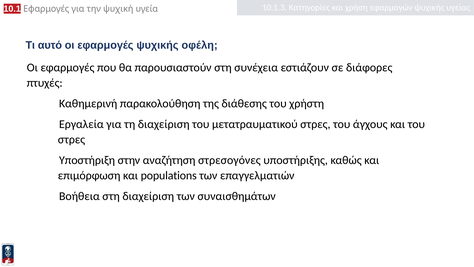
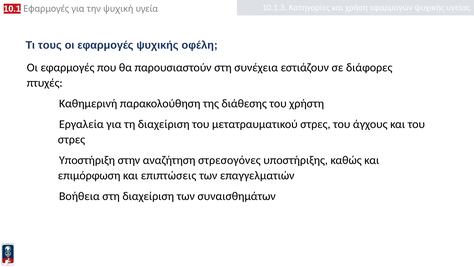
αυτό: αυτό -> τους (50, 45)
populations: populations -> επιπτώσεις (169, 175)
